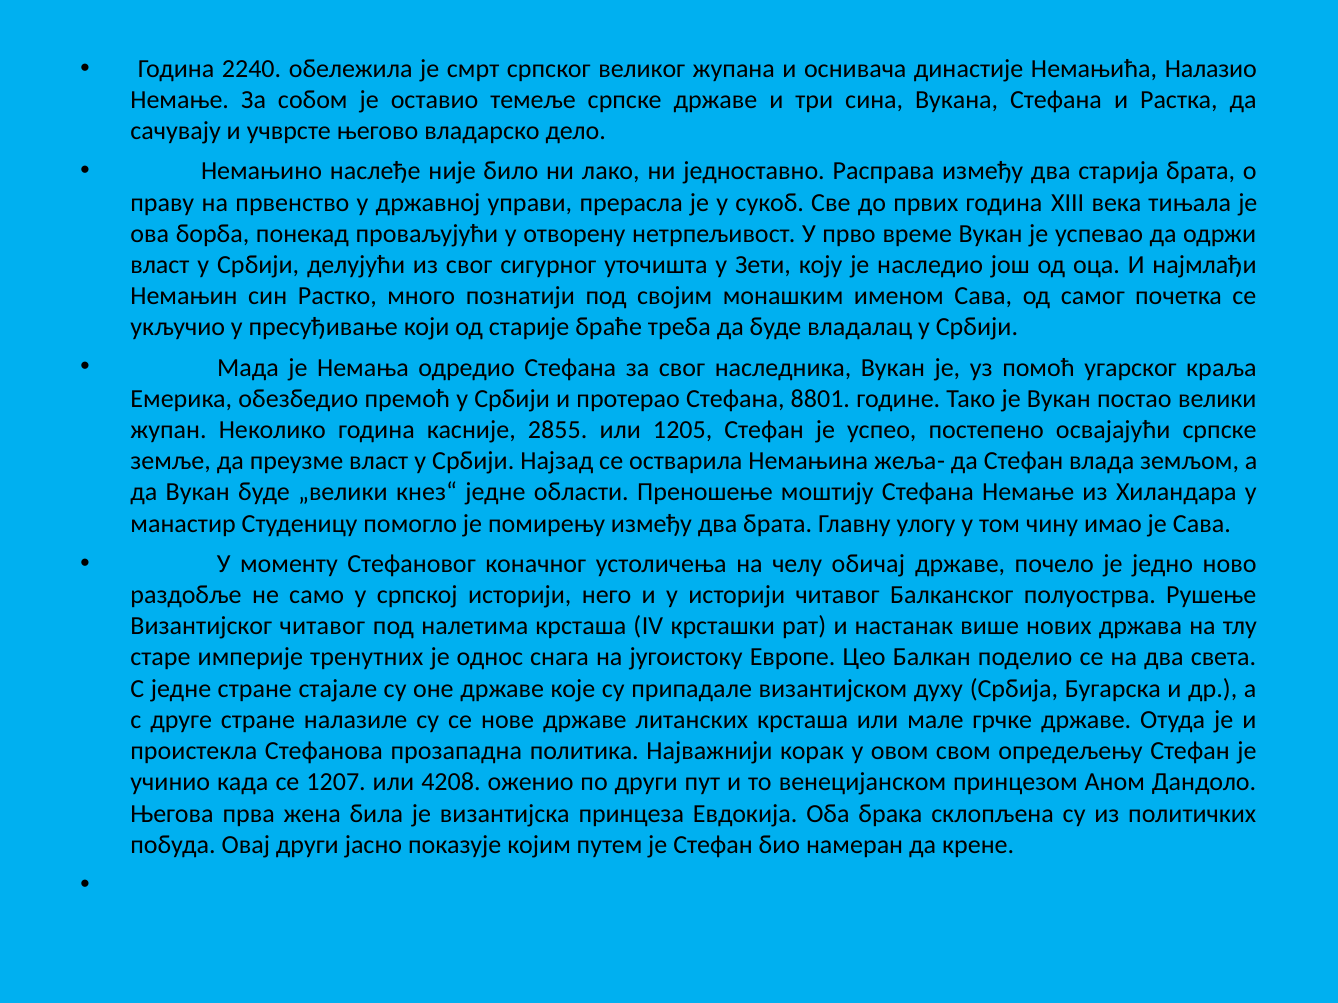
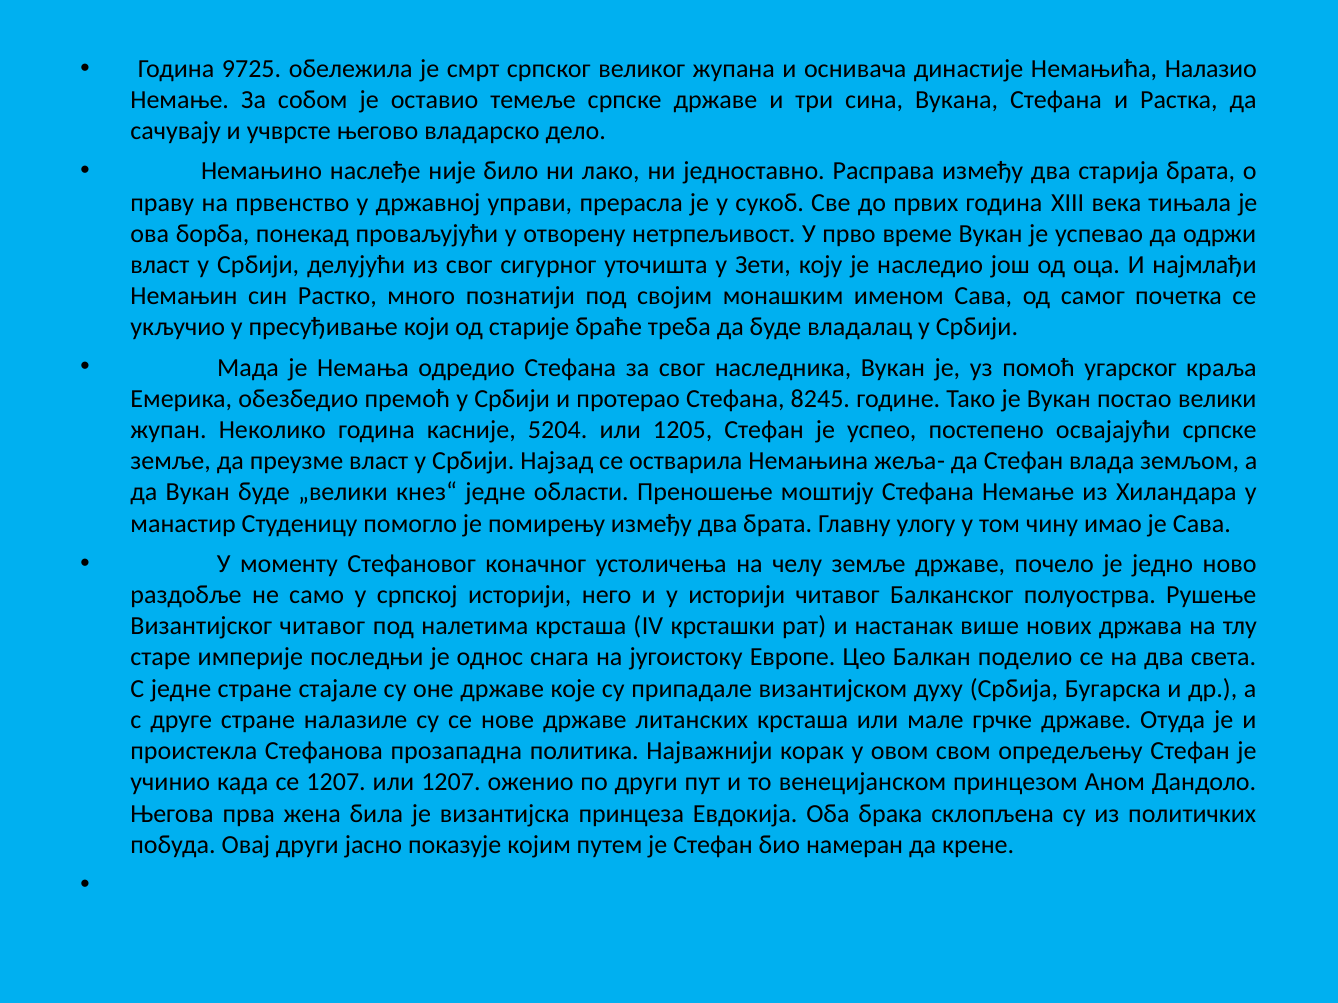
2240: 2240 -> 9725 (252, 69)
8801: 8801 -> 8245 (820, 399)
2855: 2855 -> 5204 (558, 430)
челу обичај: обичај -> земље (869, 564)
тренутних: тренутних -> последњи (367, 658)
или 4208: 4208 -> 1207 (451, 783)
